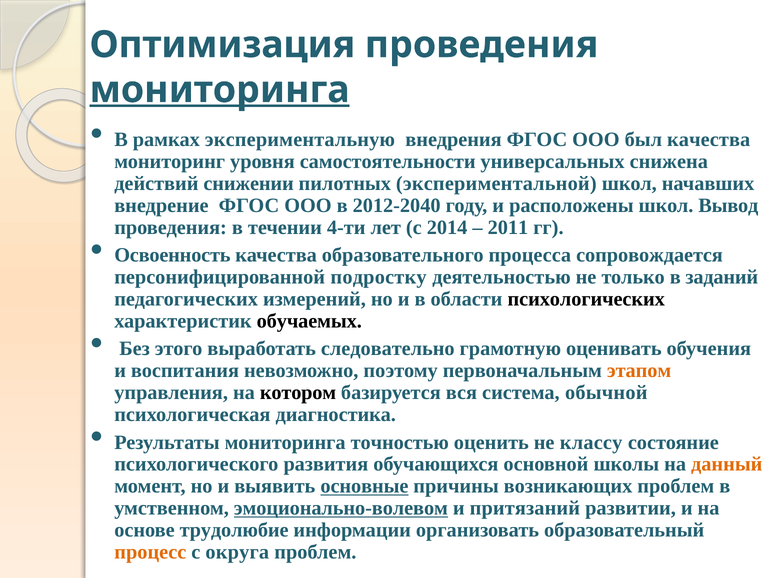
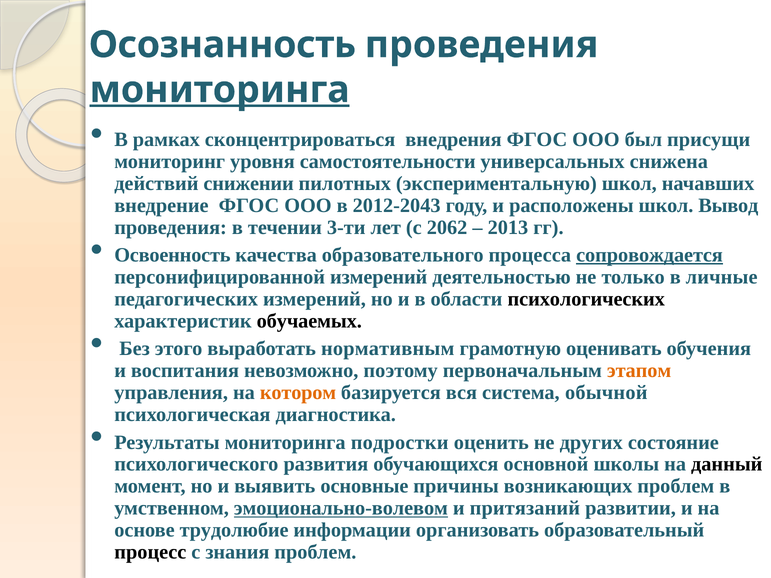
Оптимизация: Оптимизация -> Осознанность (222, 45)
экспериментальную: экспериментальную -> сконцентрироваться (300, 140)
был качества: качества -> присущи (709, 140)
экспериментальной: экспериментальной -> экспериментальную (496, 183)
2012-2040: 2012-2040 -> 2012-2043 (397, 205)
4-ти: 4-ти -> 3-ти (346, 227)
2014: 2014 -> 2062 (447, 227)
2011: 2011 -> 2013 (508, 227)
сопровождается underline: none -> present (650, 255)
персонифицированной подростку: подростку -> измерений (379, 277)
заданий: заданий -> личные (722, 277)
следовательно: следовательно -> нормативным (388, 349)
котором colour: black -> orange (298, 393)
точностью: точностью -> подростки (400, 443)
классу: классу -> других (591, 443)
данный colour: orange -> black (727, 464)
основные underline: present -> none (364, 486)
процесс colour: orange -> black (150, 552)
округа: округа -> знания (237, 552)
